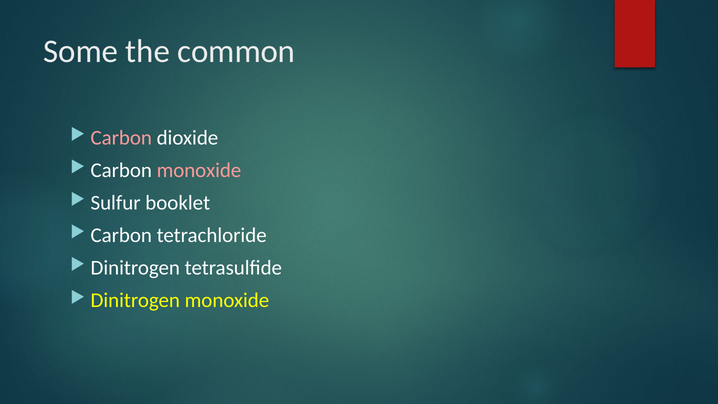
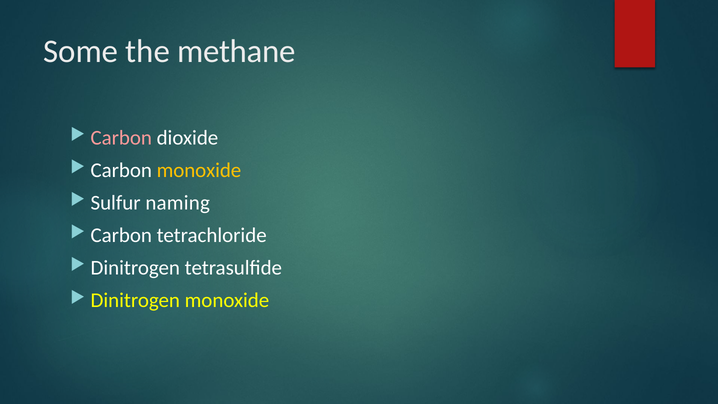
common: common -> methane (236, 51)
monoxide colour: pink -> yellow (199, 170)
booklet: booklet -> naming (178, 203)
